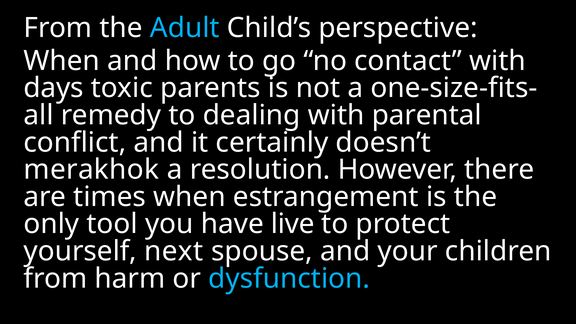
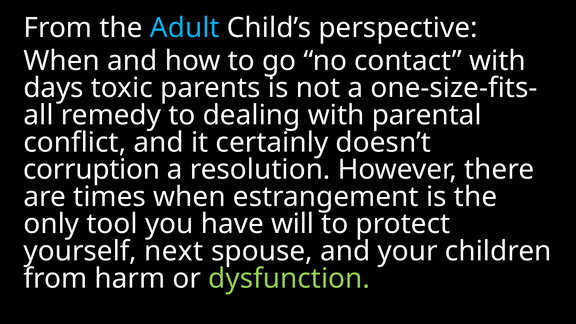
merakhok: merakhok -> corruption (92, 170)
live: live -> will (293, 224)
dysfunction colour: light blue -> light green (289, 279)
